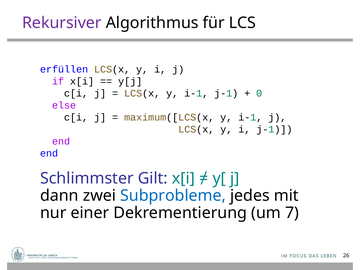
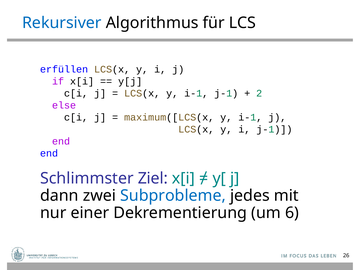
Rekursiver colour: purple -> blue (62, 23)
0: 0 -> 2 (259, 93)
Gilt: Gilt -> Ziel (153, 178)
7: 7 -> 6 (292, 213)
